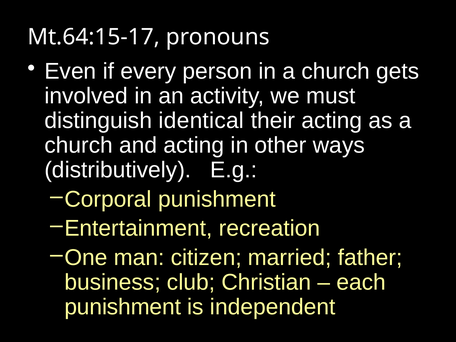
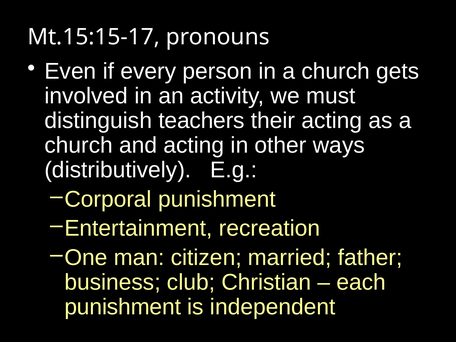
Mt.64:15-17: Mt.64:15-17 -> Mt.15:15-17 (94, 37)
identical: identical -> teachers (202, 121)
